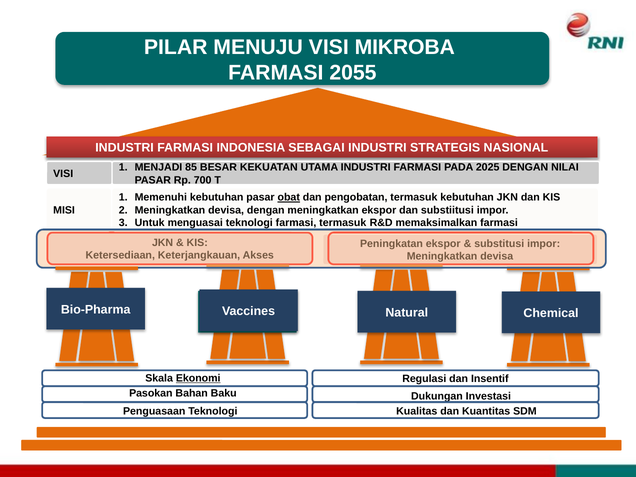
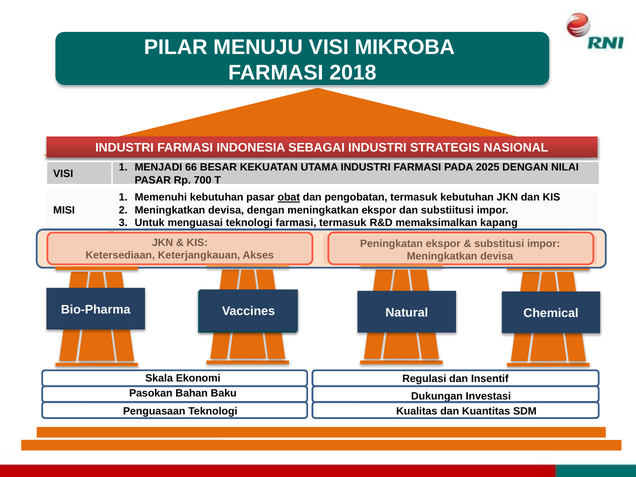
2055: 2055 -> 2018 (353, 73)
85: 85 -> 66 (191, 167)
memaksimalkan farmasi: farmasi -> kapang (499, 223)
Ekonomi underline: present -> none (198, 378)
